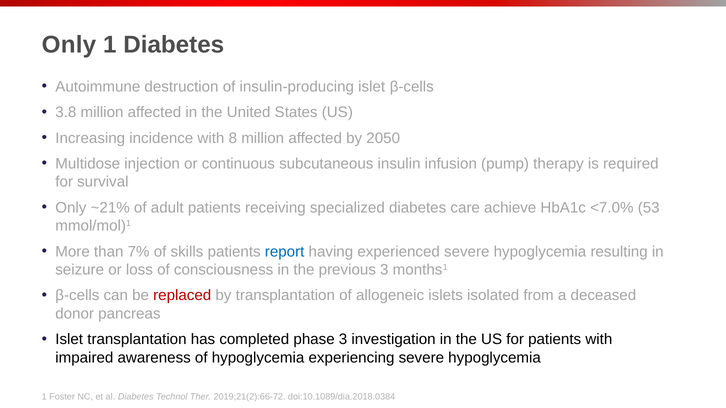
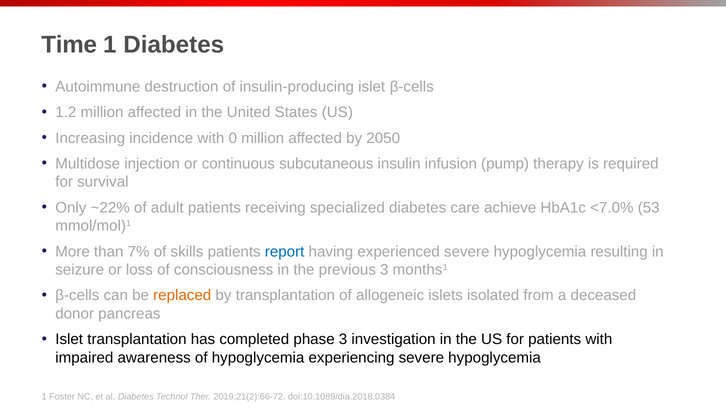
Only: Only -> Time (69, 45)
3.8: 3.8 -> 1.2 (66, 113)
8: 8 -> 0 (233, 138)
~21%: ~21% -> ~22% (110, 208)
replaced colour: red -> orange (182, 296)
